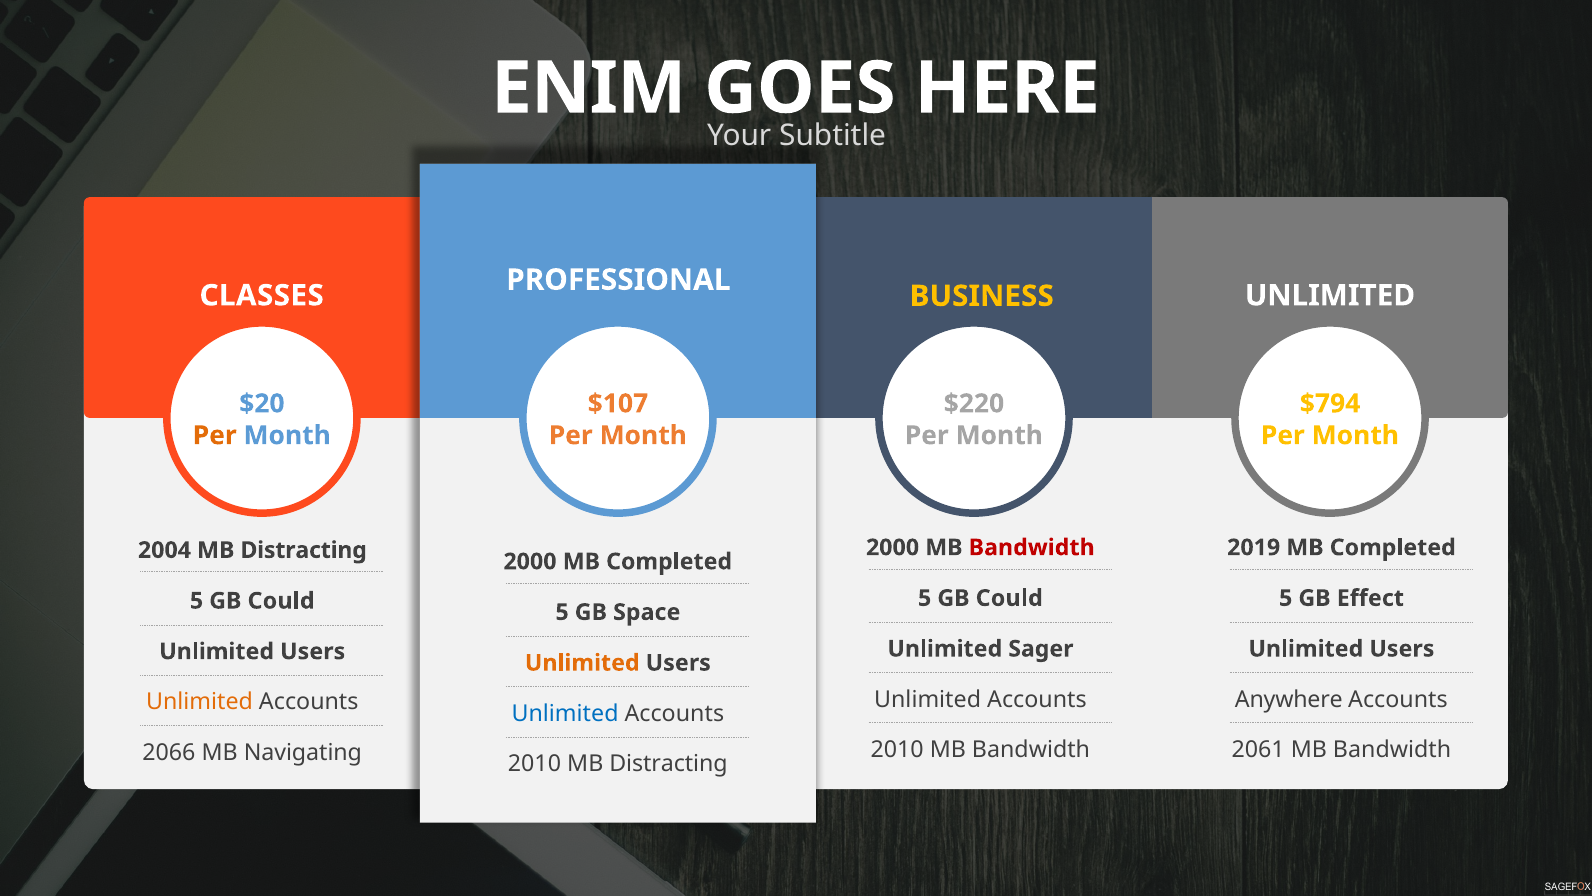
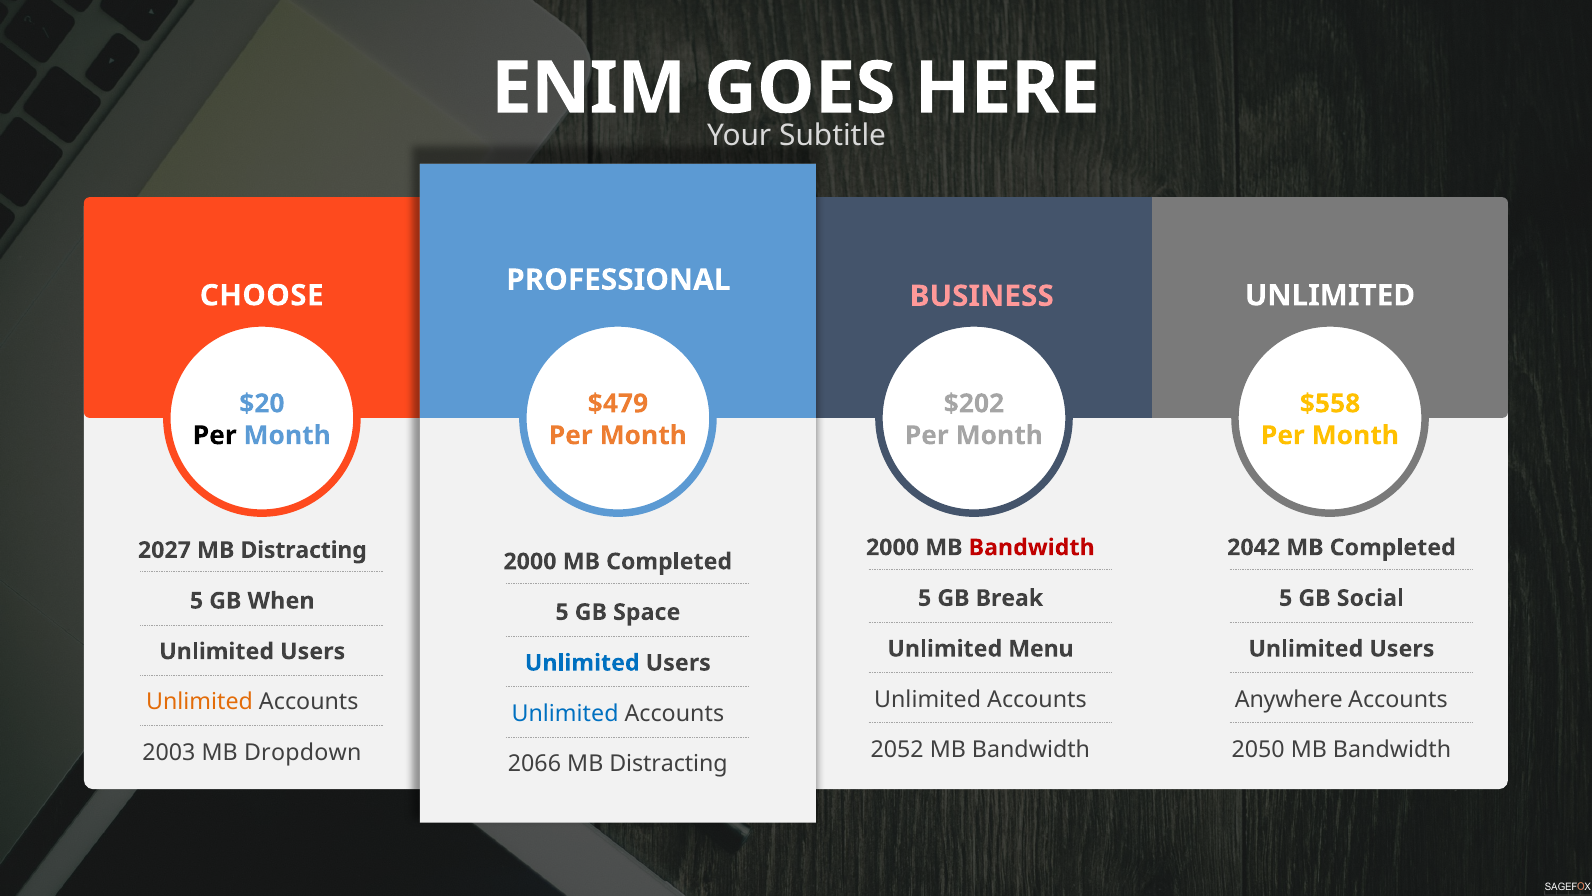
CLASSES: CLASSES -> CHOOSE (262, 295)
BUSINESS colour: yellow -> pink (982, 296)
$107: $107 -> $479 (618, 403)
$220: $220 -> $202 (974, 403)
$794: $794 -> $558 (1330, 403)
Per colour: orange -> black (215, 435)
2019: 2019 -> 2042 (1254, 547)
2004: 2004 -> 2027 (164, 550)
Could: Could -> Break (1009, 598)
Effect: Effect -> Social (1370, 598)
Could: Could -> When (281, 601)
Sager: Sager -> Menu (1041, 649)
Unlimited colour: orange -> blue (582, 663)
2010: 2010 -> 2052 (897, 750)
2061: 2061 -> 2050 (1258, 750)
2066: 2066 -> 2003 (169, 752)
Navigating: Navigating -> Dropdown (303, 752)
2010: 2010 -> 2066 (535, 764)
